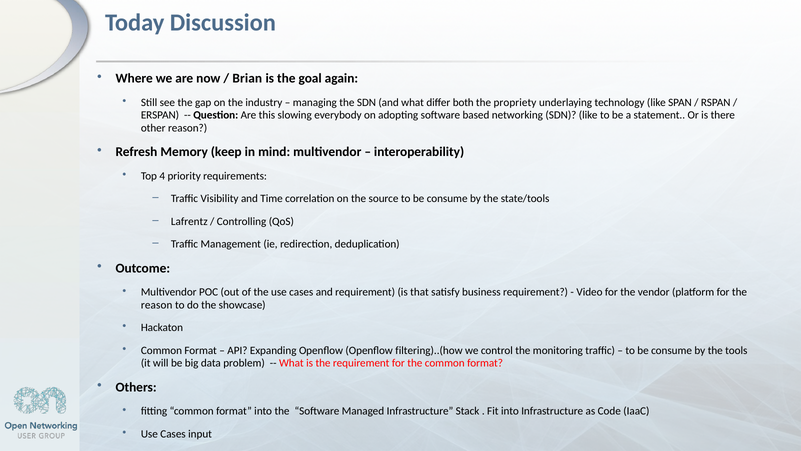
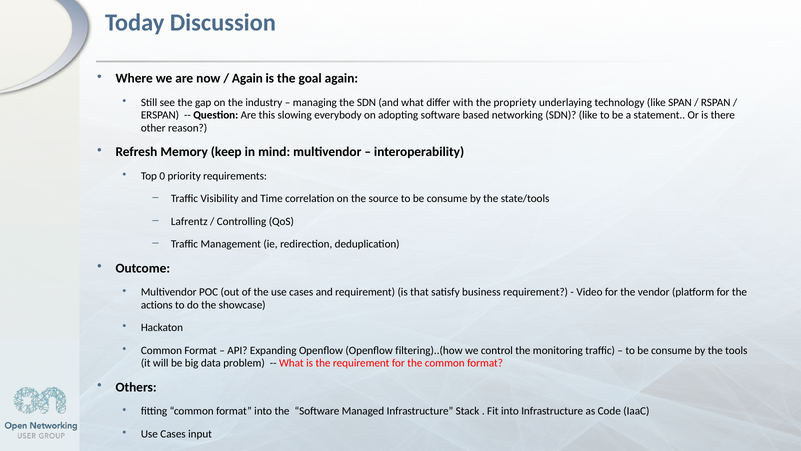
Brian: Brian -> Again (247, 78)
both: both -> with (463, 102)
4: 4 -> 0 (162, 176)
reason: reason -> actions (157, 305)
